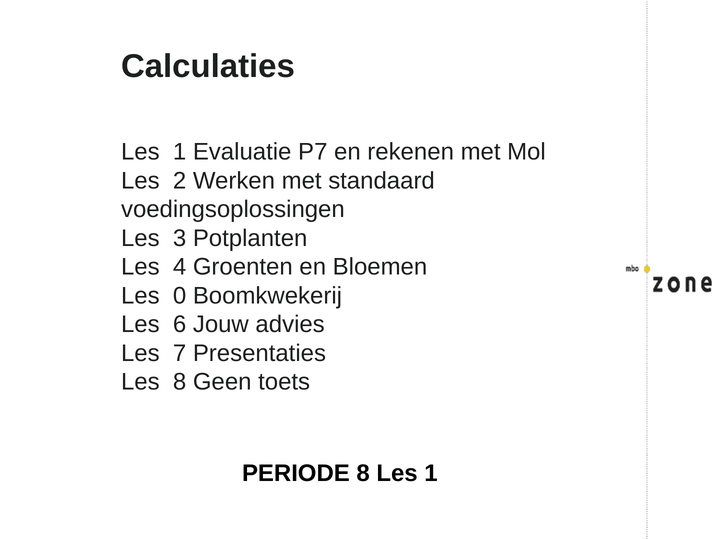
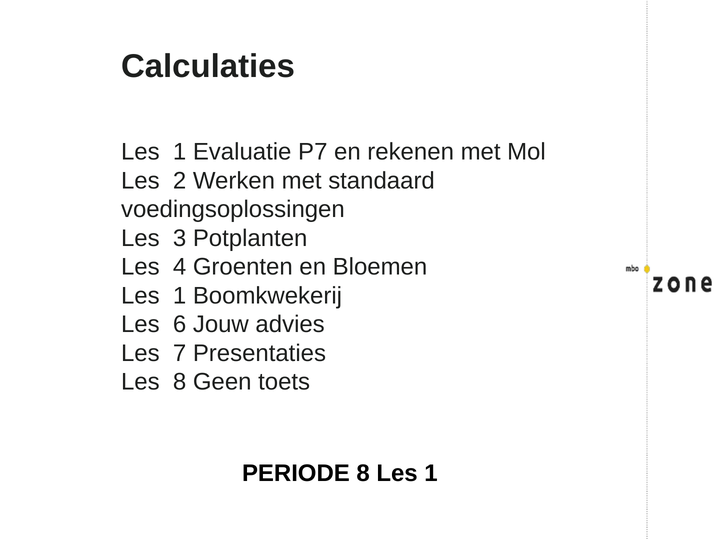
0: 0 -> 1 (180, 296)
